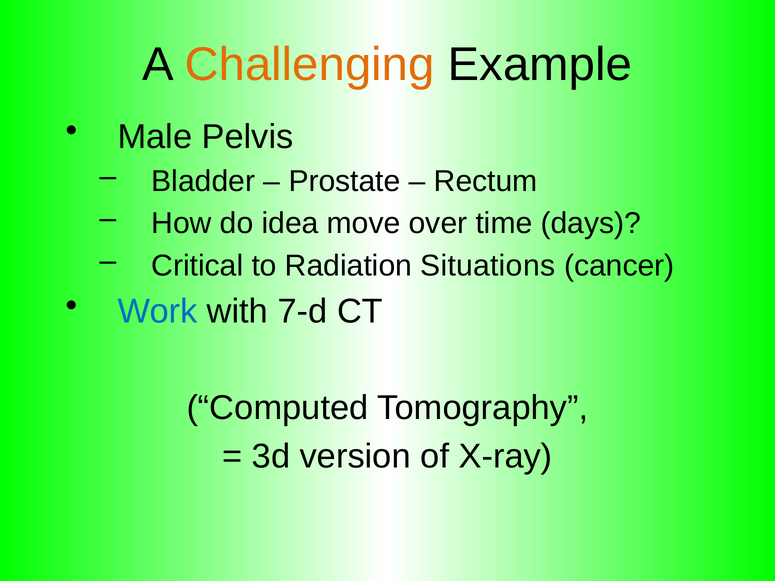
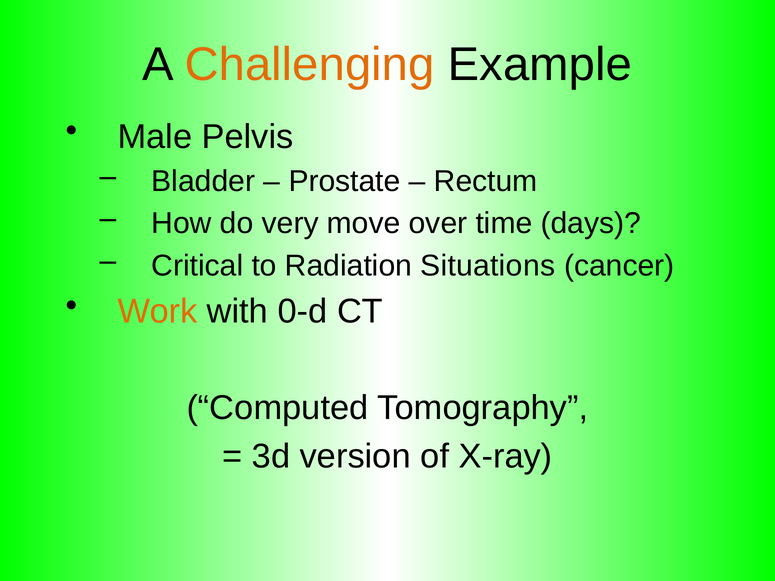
idea: idea -> very (290, 223)
Work colour: blue -> orange (157, 312)
7-d: 7-d -> 0-d (303, 312)
